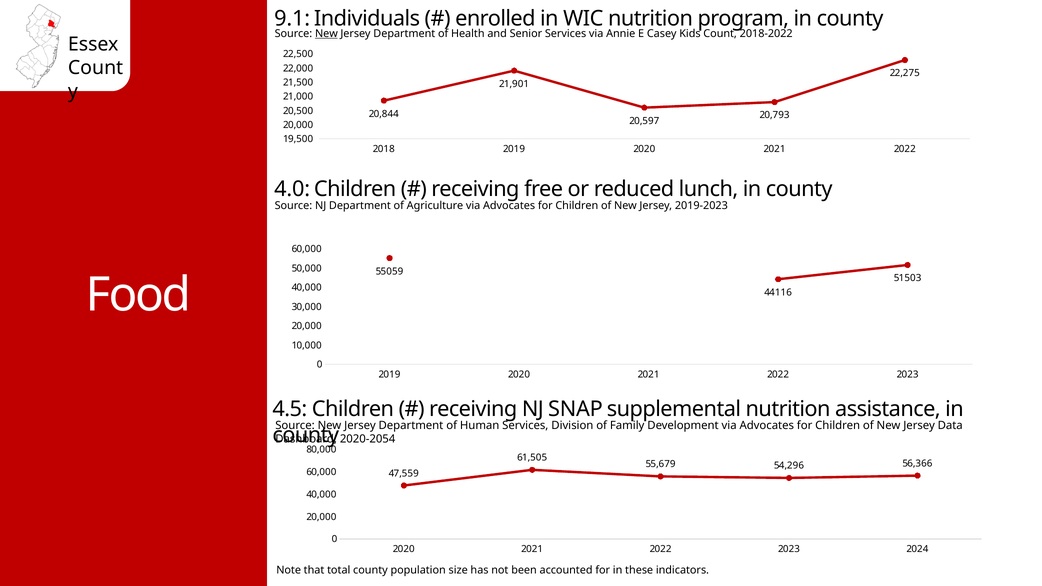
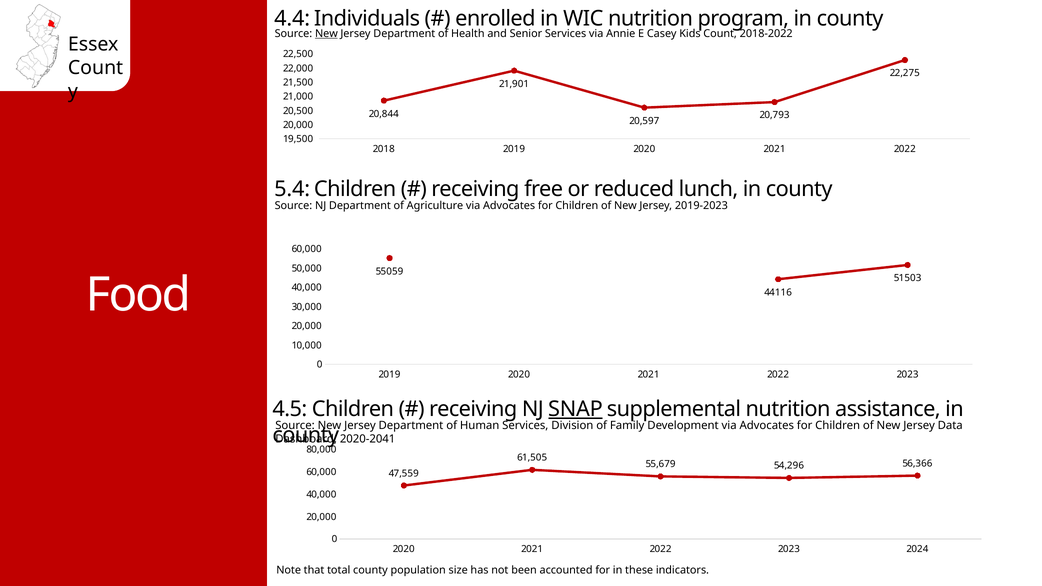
9.1: 9.1 -> 4.4 (292, 18)
4.0: 4.0 -> 5.4 (292, 189)
SNAP underline: none -> present (575, 409)
2020-2054: 2020-2054 -> 2020-2041 (368, 439)
